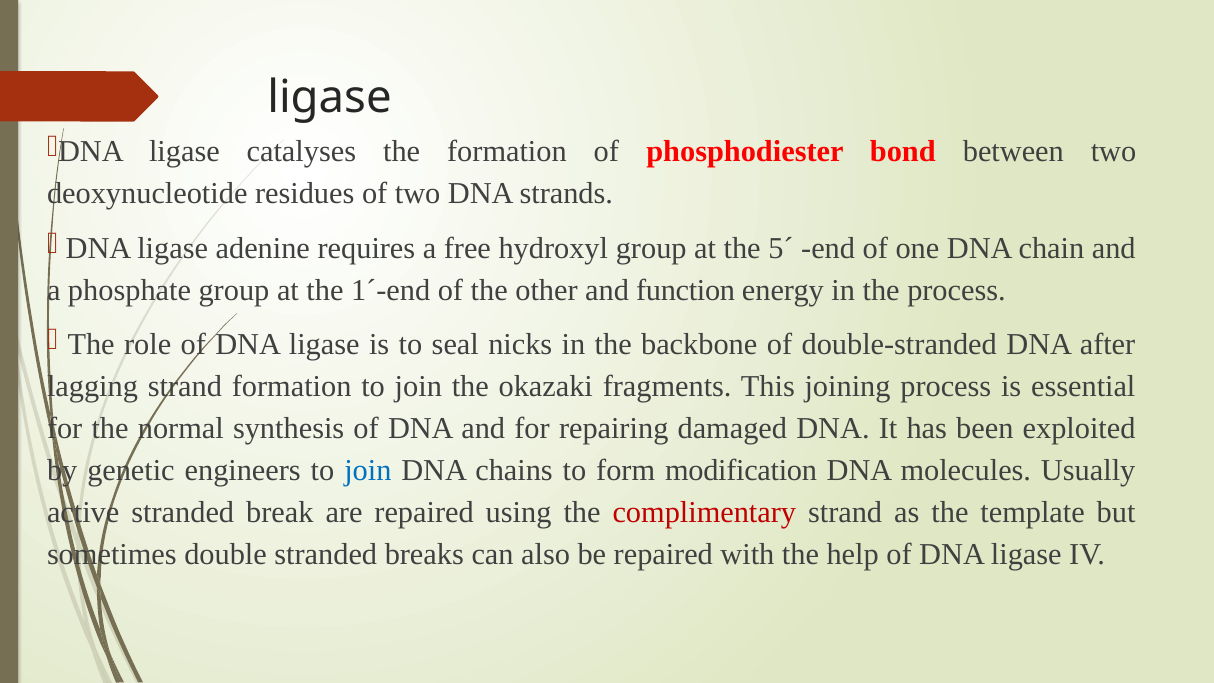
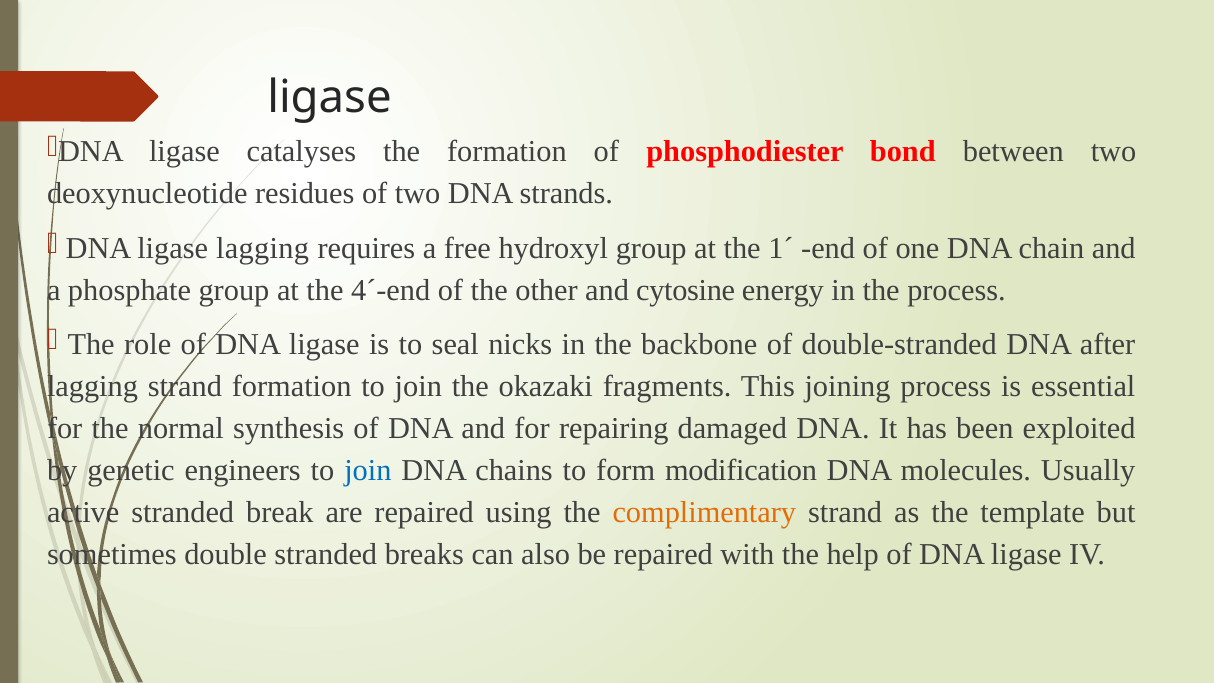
ligase adenine: adenine -> lagging (263, 248)
5´: 5´ -> 1´ (781, 248)
1´-end: 1´-end -> 4´-end (391, 290)
function: function -> cytosine (686, 290)
complimentary colour: red -> orange (704, 512)
